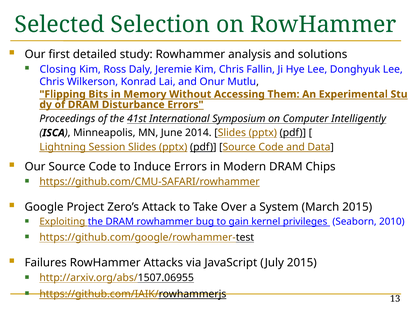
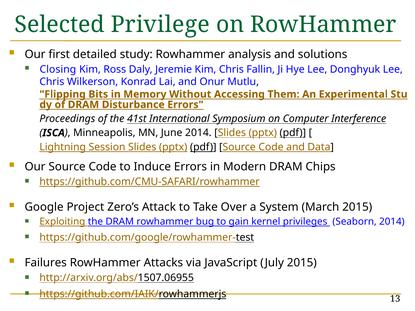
Selection: Selection -> Privilege (160, 24)
Intelligently: Intelligently -> Interference (359, 119)
Seaborn 2010: 2010 -> 2014 (392, 222)
